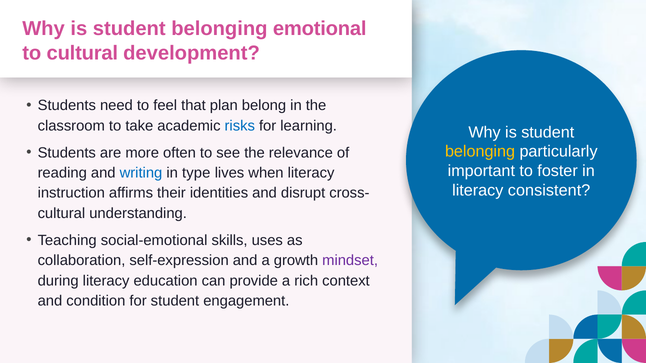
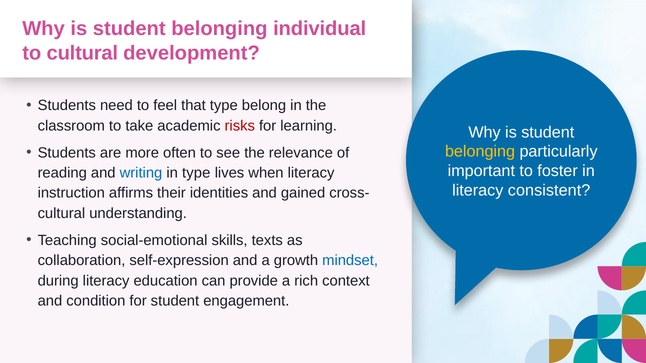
emotional: emotional -> individual (320, 29)
that plan: plan -> type (224, 106)
risks colour: blue -> red (240, 126)
disrupt: disrupt -> gained (303, 193)
uses: uses -> texts (267, 240)
mindset colour: purple -> blue (350, 261)
